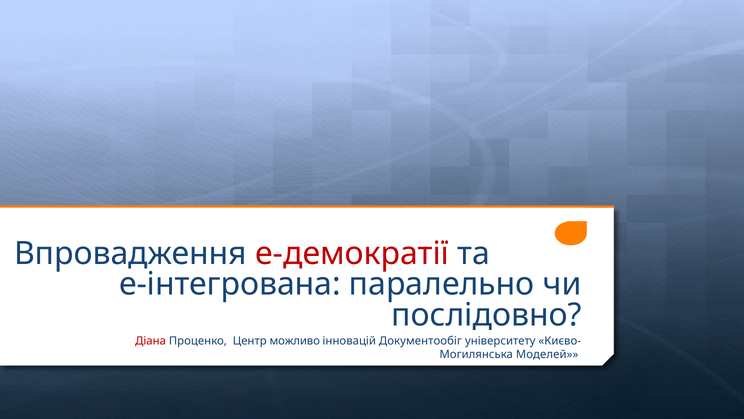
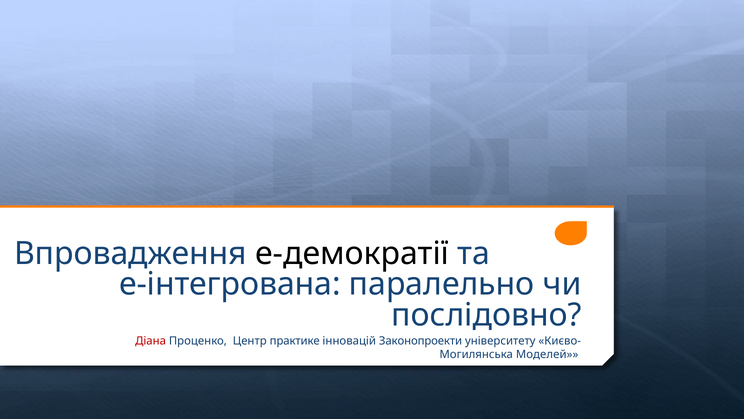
е-демократії colour: red -> black (352, 253)
можливо: можливо -> практике (295, 341)
Документообіг: Документообіг -> Законопроекти (421, 341)
